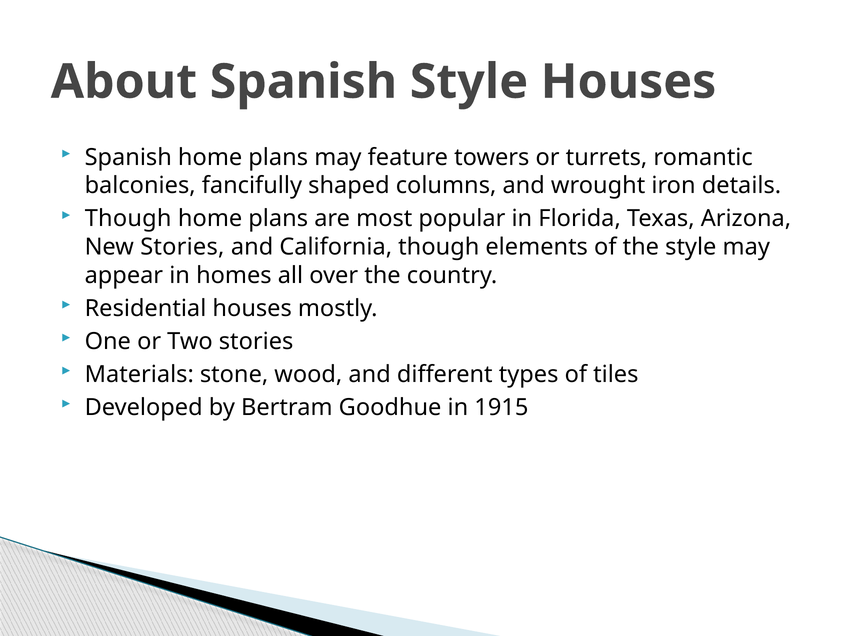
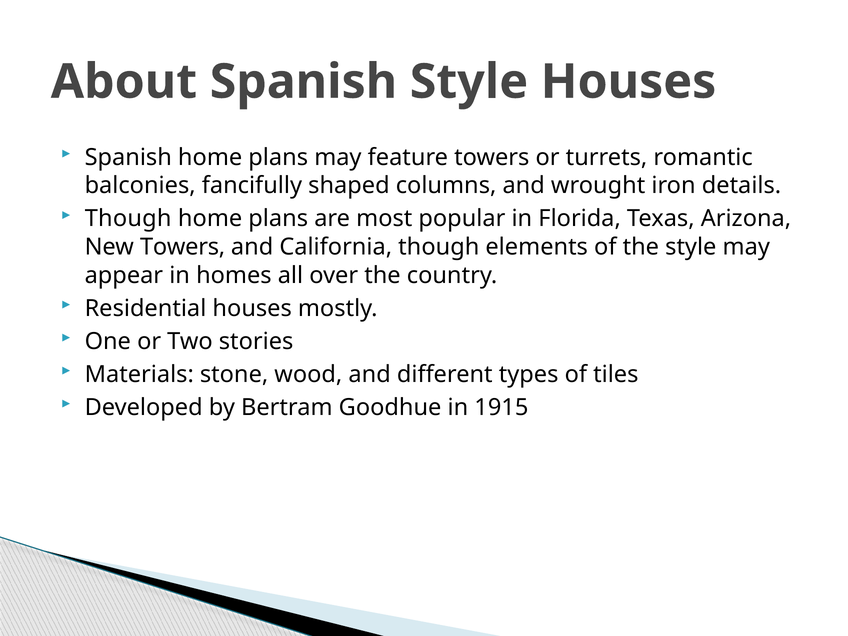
New Stories: Stories -> Towers (183, 247)
